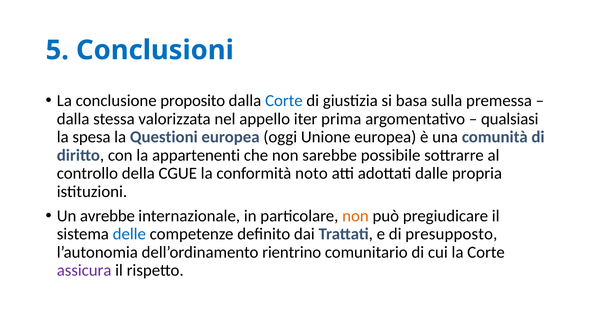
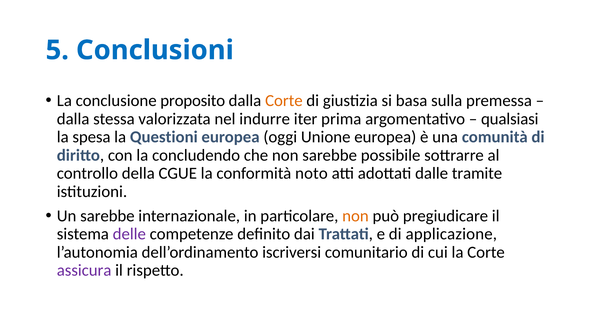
Corte colour: blue -> orange (284, 101)
appello: appello -> indurre (265, 119)
appartenenti: appartenenti -> concludendo (196, 155)
propria: propria -> tramite (477, 174)
Un avrebbe: avrebbe -> sarebbe (107, 216)
delle colour: blue -> purple (129, 234)
presupposto: presupposto -> applicazione (451, 234)
rientrino: rientrino -> iscriversi (292, 253)
